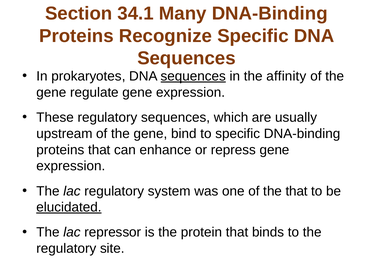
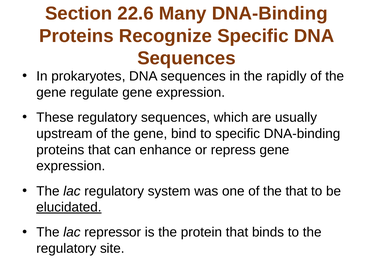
34.1: 34.1 -> 22.6 (136, 13)
sequences underline: present -> none (193, 76)
affinity: affinity -> rapidly (286, 76)
